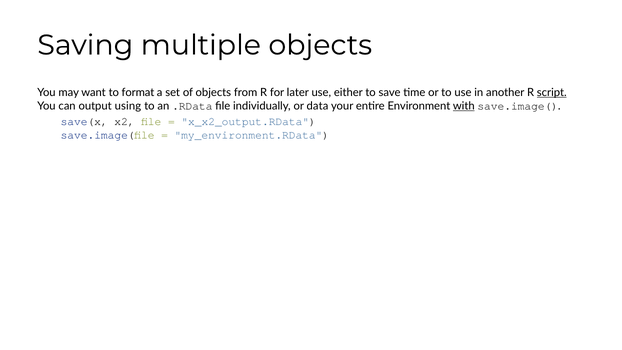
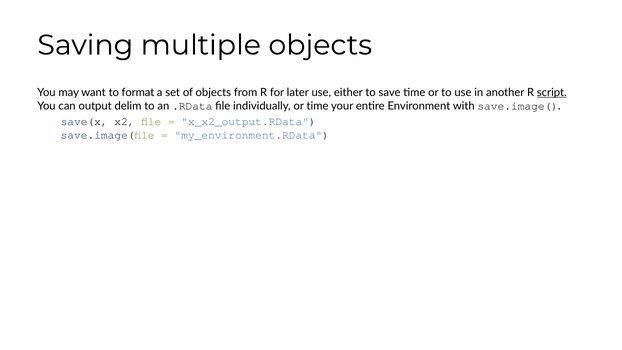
using: using -> delim (128, 106)
or data: data -> time (317, 106)
with underline: present -> none (464, 106)
